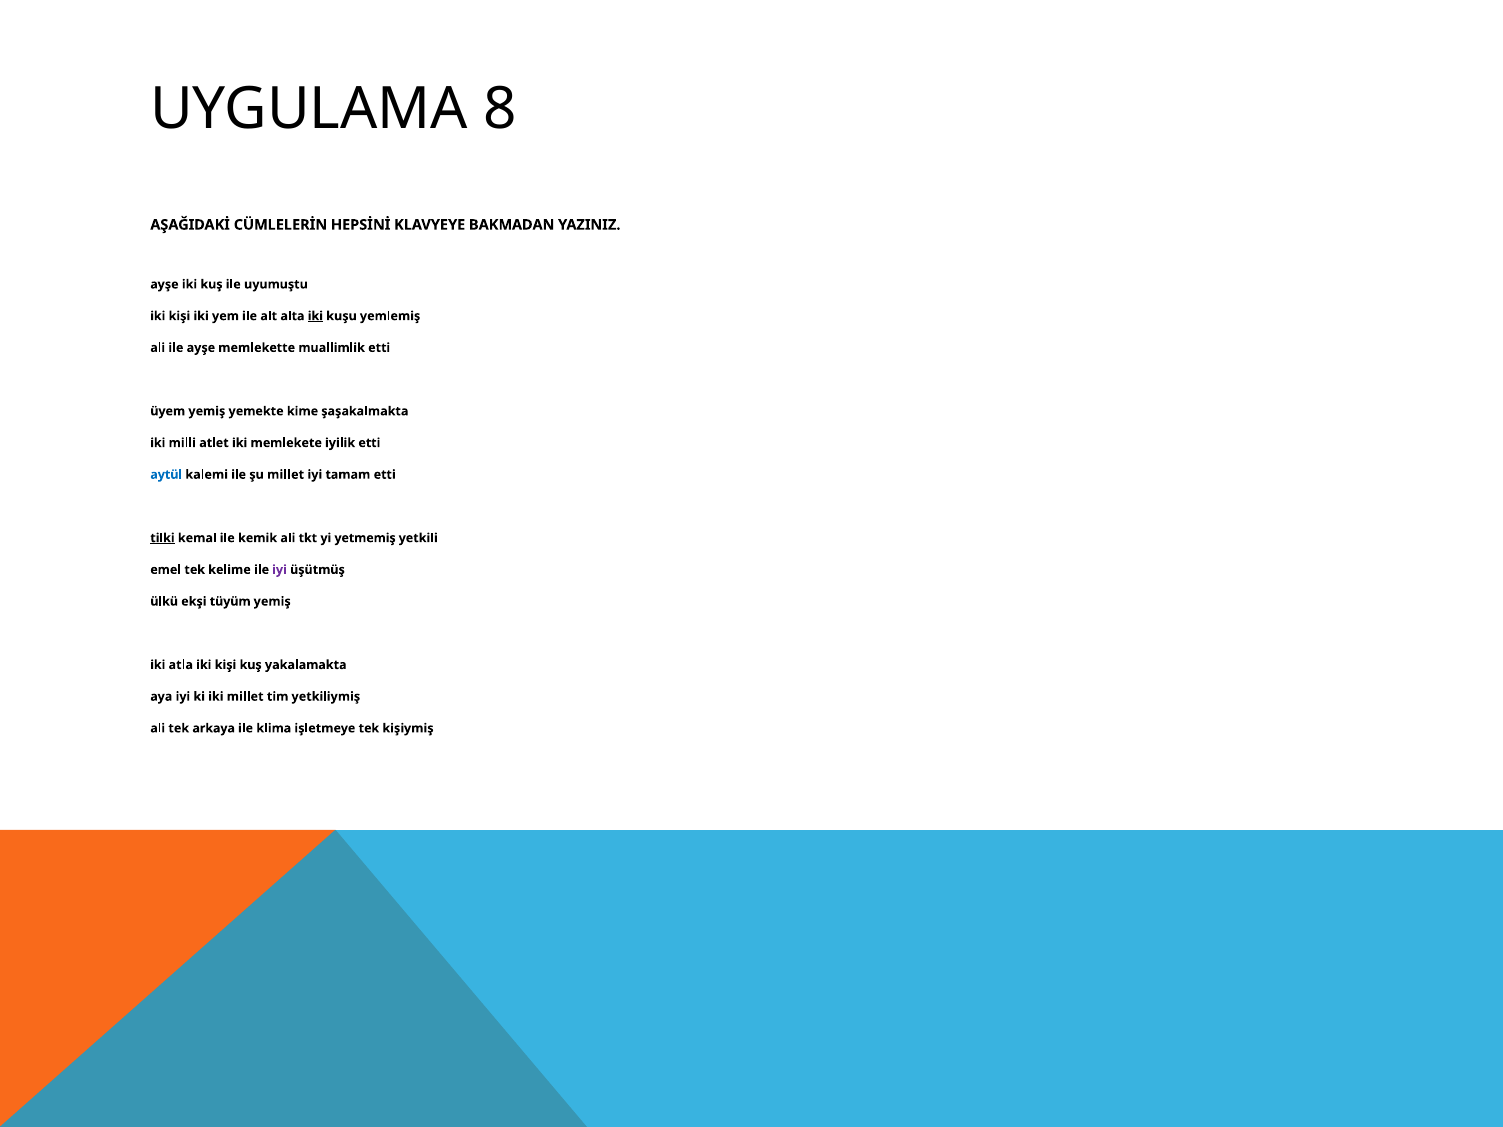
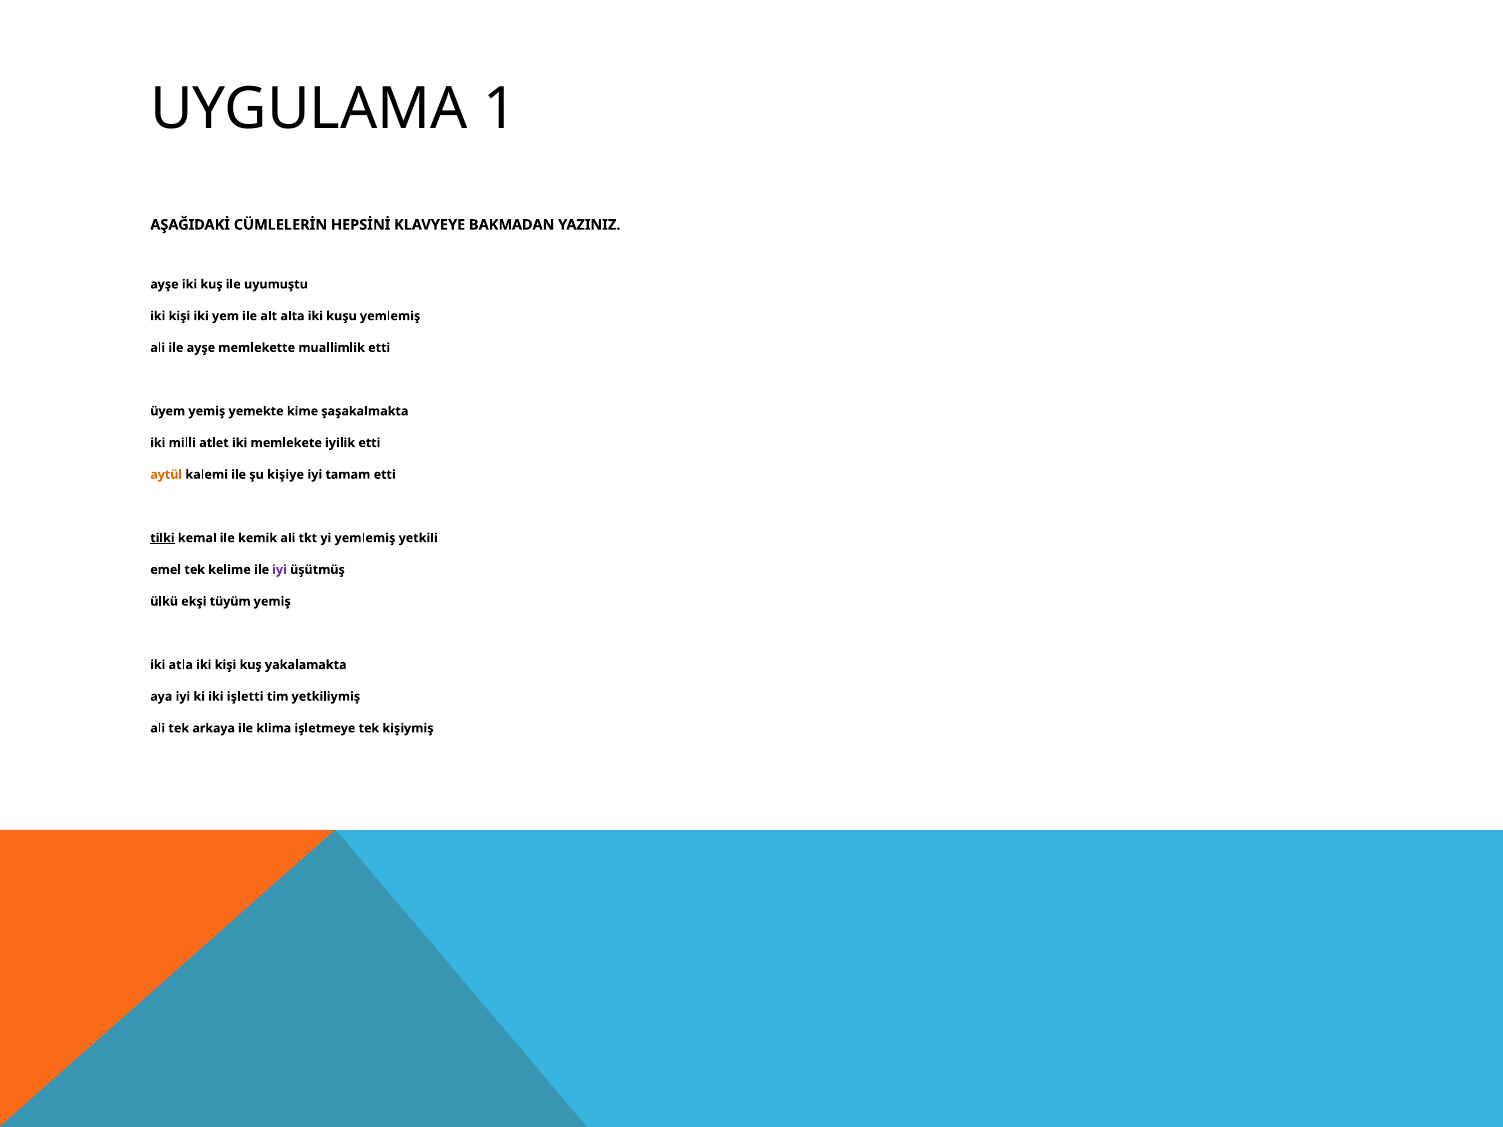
8: 8 -> 1 (500, 109)
iki underline: present -> none (315, 316)
aytül colour: blue -> orange (166, 475)
şu millet: millet -> kişiye (286, 475)
yi yetmemiş: yetmemiş -> yemlemiş (365, 538)
iki millet: millet -> işletti (245, 697)
